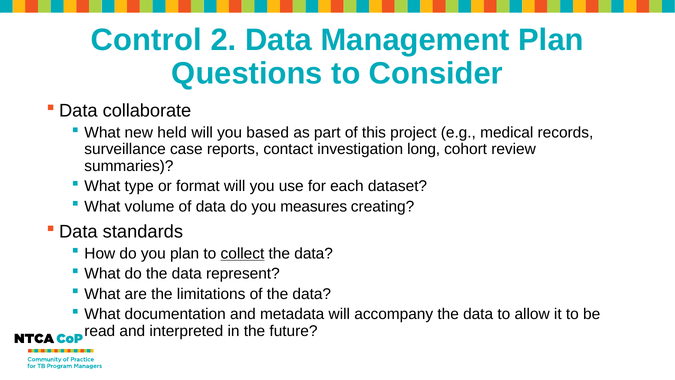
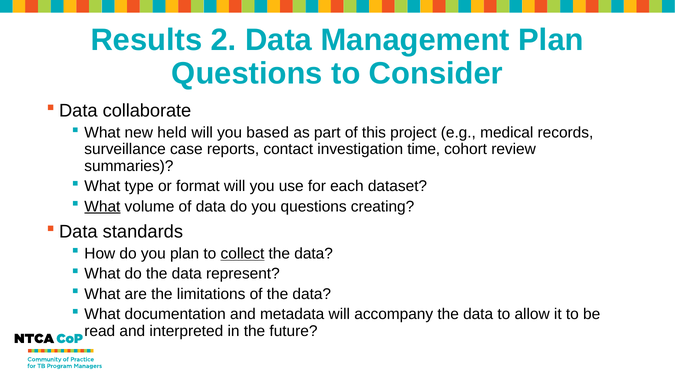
Control: Control -> Results (146, 40)
long: long -> time (424, 149)
What underline: none -> present (102, 206)
you measures: measures -> questions (314, 206)
